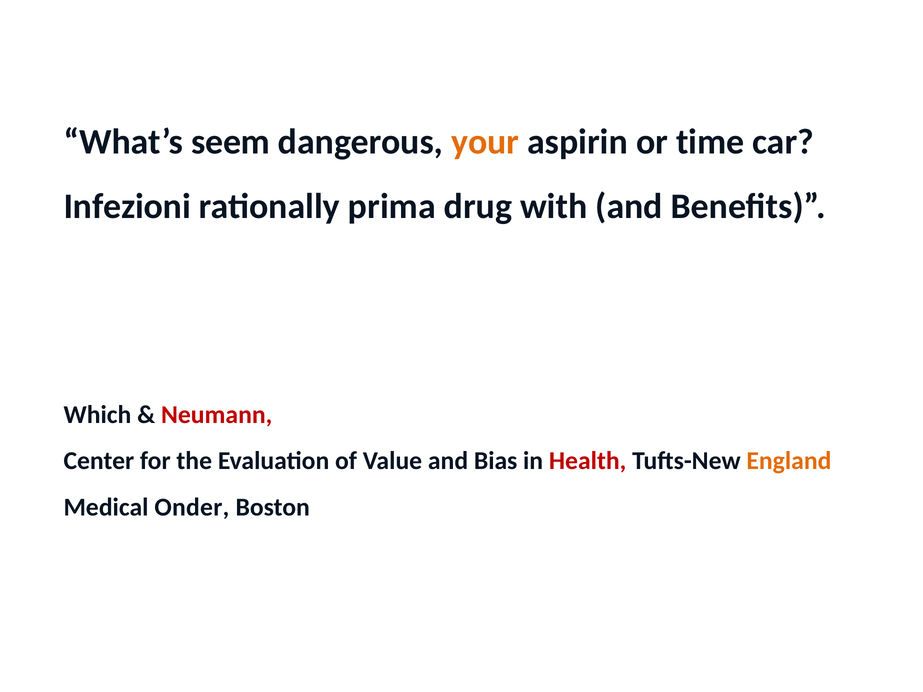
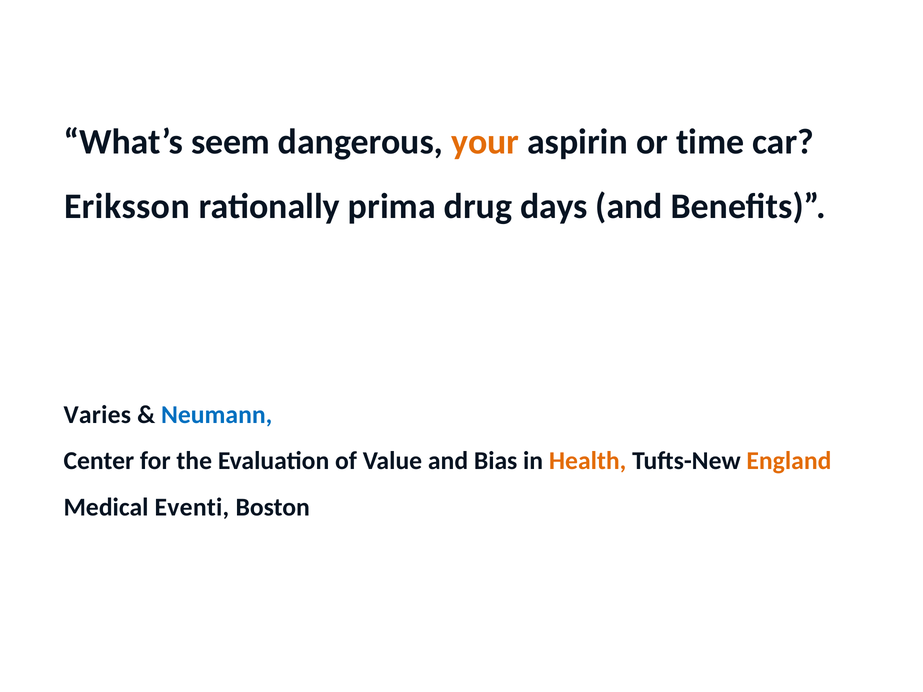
Infezioni: Infezioni -> Eriksson (127, 206)
with: with -> days (554, 206)
Which: Which -> Varies (97, 415)
Neumann colour: red -> blue (217, 415)
Health colour: red -> orange (588, 461)
Onder: Onder -> Eventi (192, 507)
